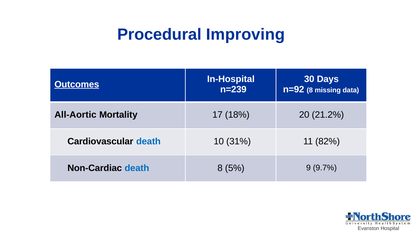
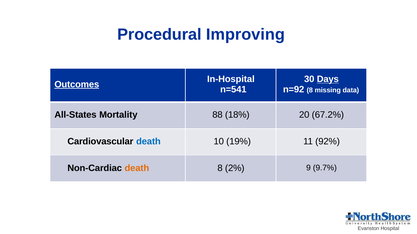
Days underline: none -> present (328, 79)
n=239: n=239 -> n=541 (233, 90)
All-Aortic: All-Aortic -> All-States (75, 115)
17: 17 -> 88 (218, 115)
21.2%: 21.2% -> 67.2% (328, 115)
31%: 31% -> 19% (239, 142)
82%: 82% -> 92% (328, 142)
death colour: blue -> orange (137, 168)
5%: 5% -> 2% (235, 168)
